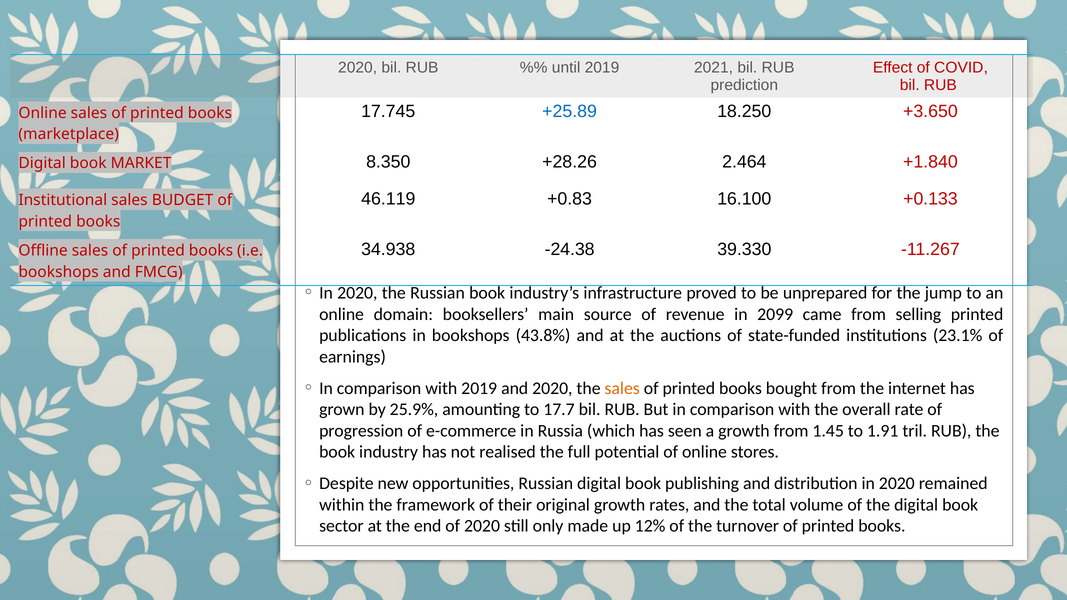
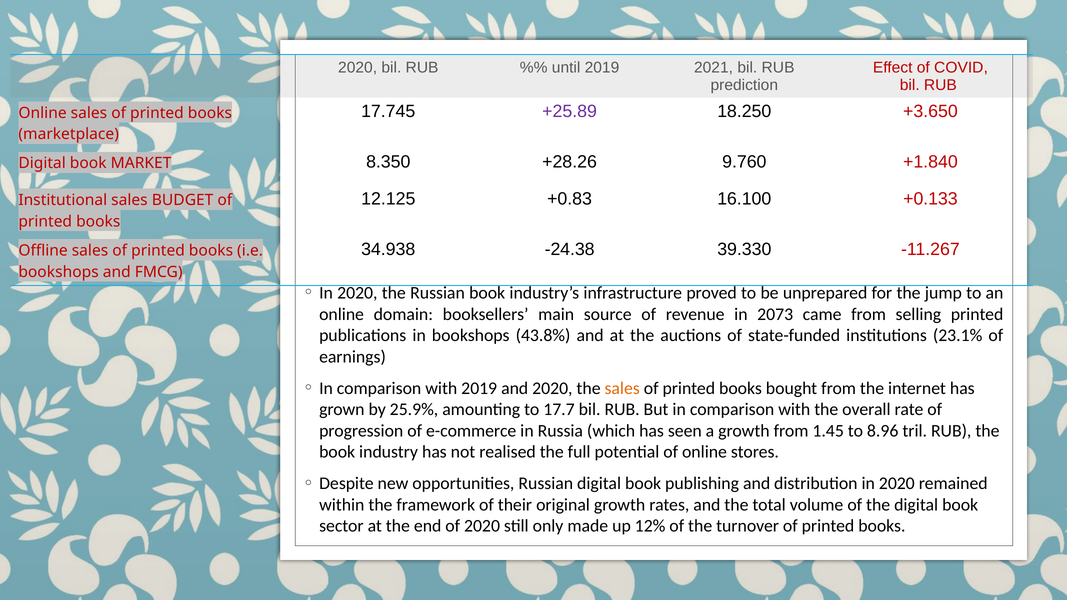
+25.89 colour: blue -> purple (570, 112)
2.464: 2.464 -> 9.760 (744, 162)
46.119: 46.119 -> 12.125 (388, 199)
2099: 2099 -> 2073 (775, 314)
1.91: 1.91 -> 8.96 (883, 431)
